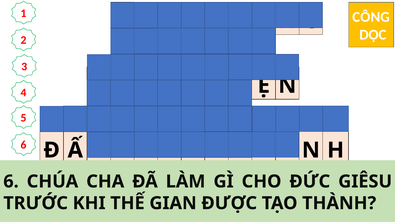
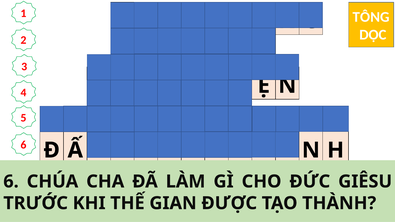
CÔNG: CÔNG -> TÔNG (371, 17)
